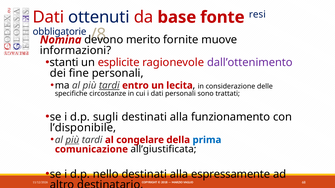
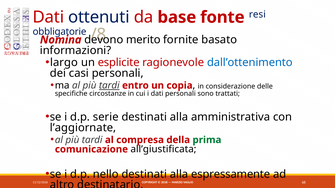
muove: muove -> basato (219, 40)
stanti: stanti -> largo (64, 63)
dall’ottenimento colour: purple -> blue (250, 63)
fine: fine -> casi (79, 73)
lecita: lecita -> copia (180, 86)
sugli: sugli -> serie (106, 117)
funzionamento: funzionamento -> amministrativa (231, 117)
l’disponibile: l’disponibile -> l’aggiornate (83, 128)
più underline: present -> none (72, 140)
congelare: congelare -> compresa (140, 140)
prima colour: blue -> green (207, 140)
